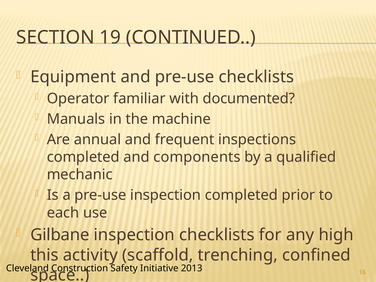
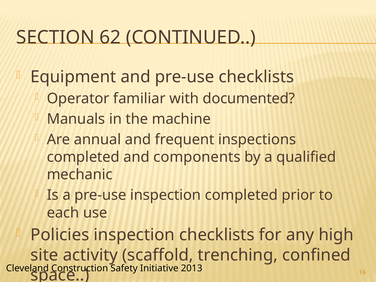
19: 19 -> 62 (110, 37)
Gilbane: Gilbane -> Policies (60, 235)
this: this -> site (44, 255)
